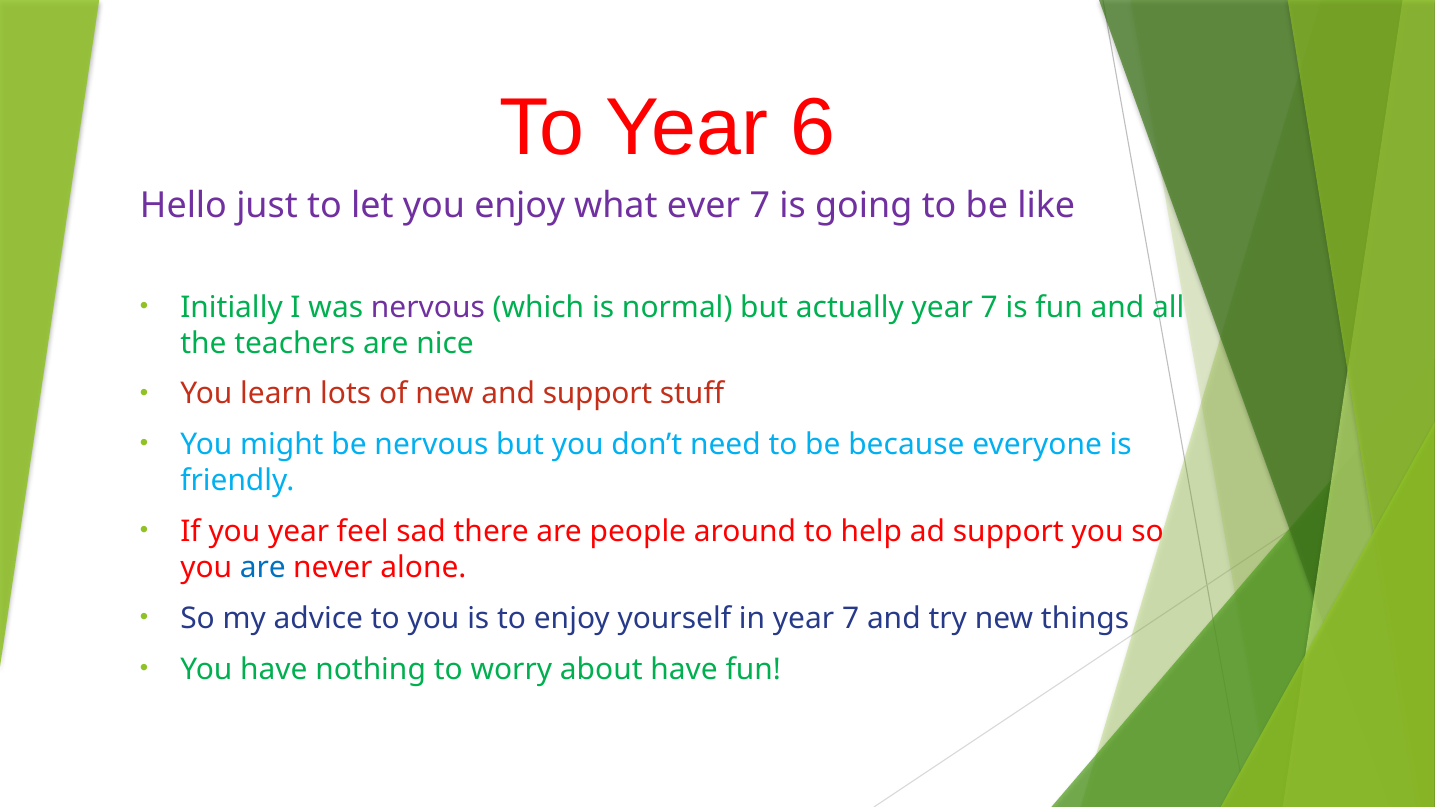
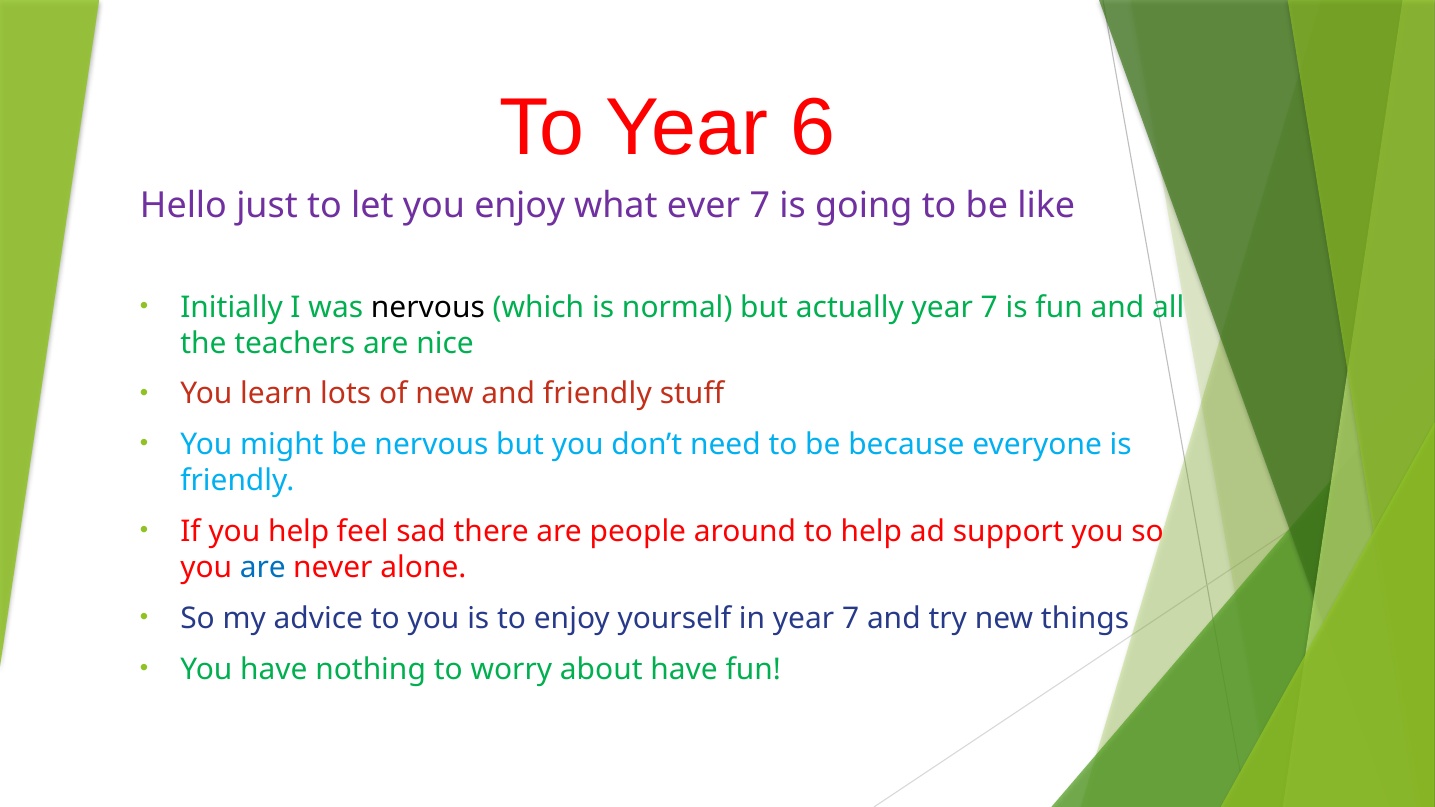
nervous colour: purple -> black (428, 307)
and support: support -> friendly (597, 394)
you year: year -> help (299, 532)
